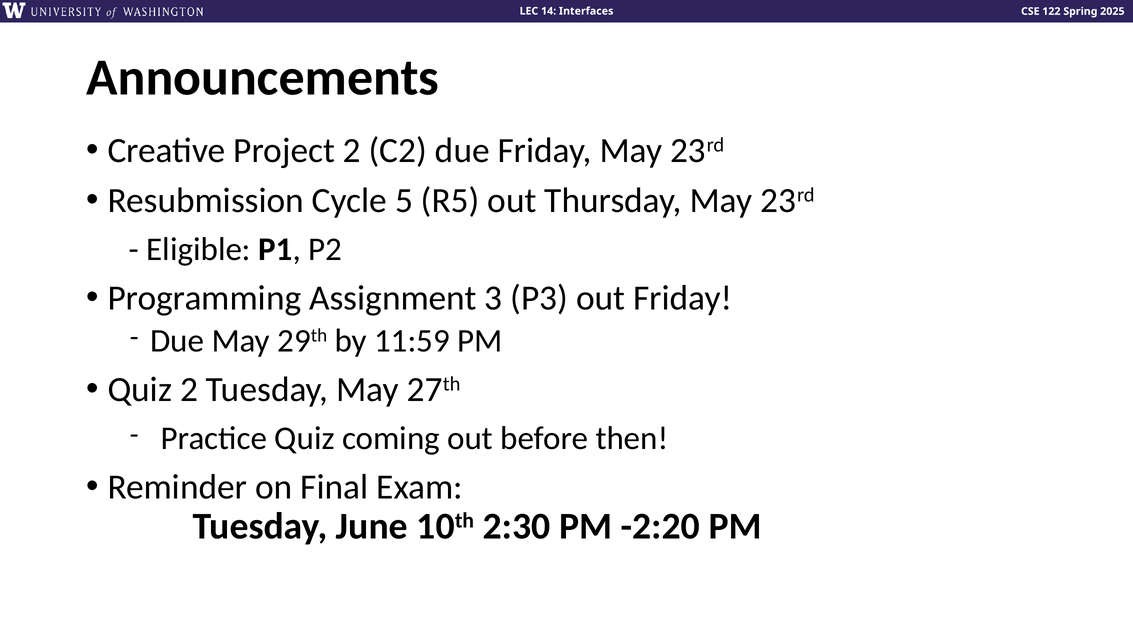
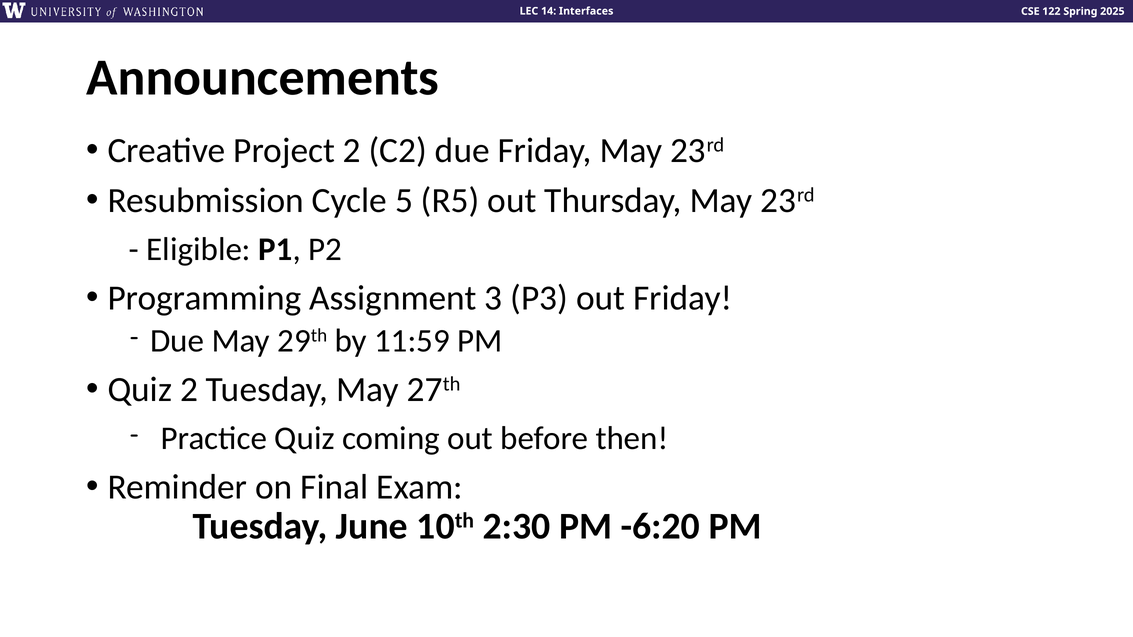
-2:20: -2:20 -> -6:20 (660, 527)
